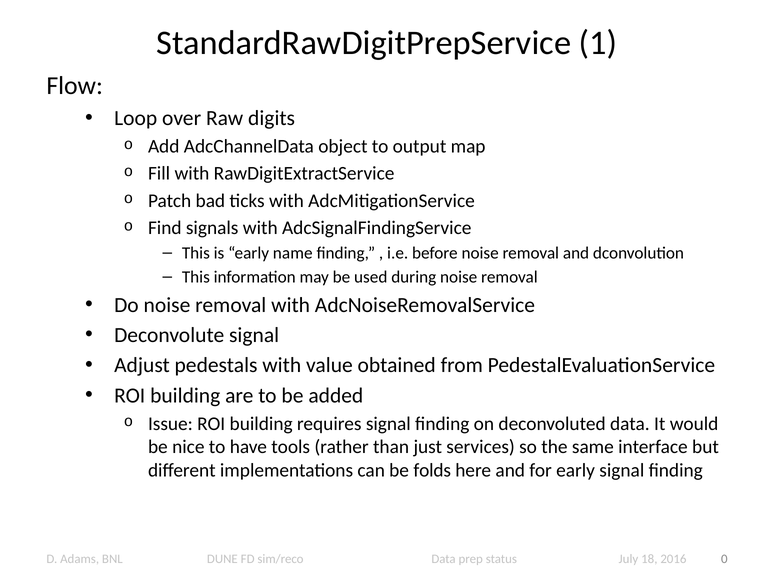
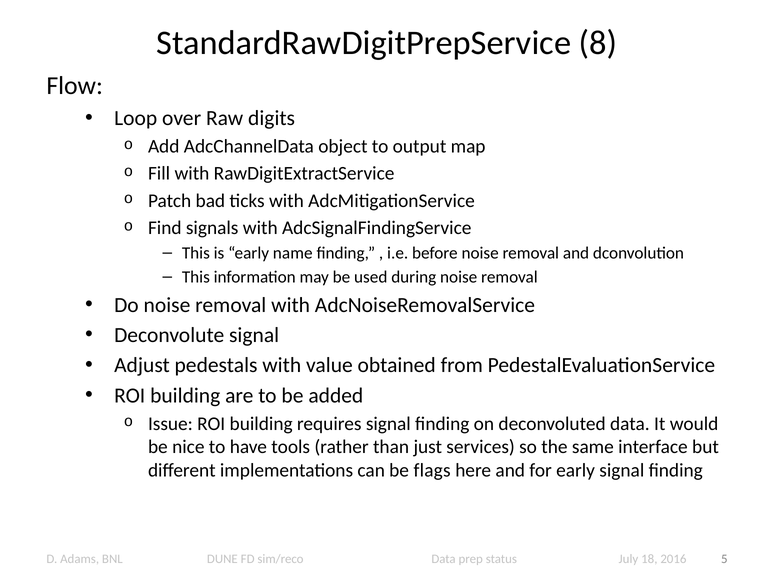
1: 1 -> 8 (598, 43)
folds: folds -> flags (432, 470)
0: 0 -> 5 (724, 559)
